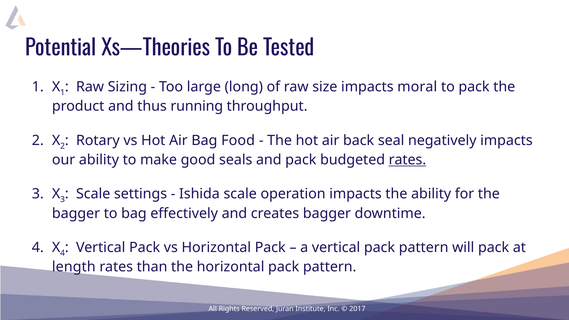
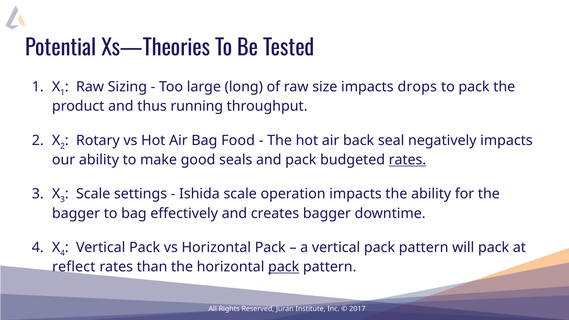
moral: moral -> drops (417, 87)
length: length -> reflect (74, 267)
pack underline: none -> present (284, 267)
